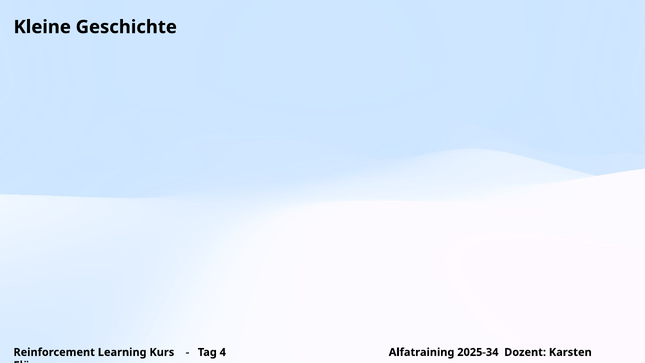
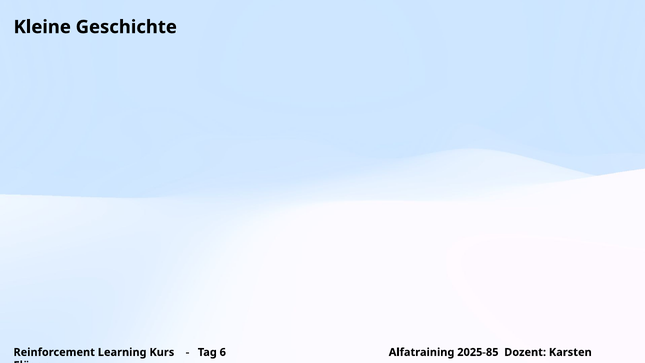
4: 4 -> 6 (223, 352)
2025-34: 2025-34 -> 2025-85 (478, 352)
